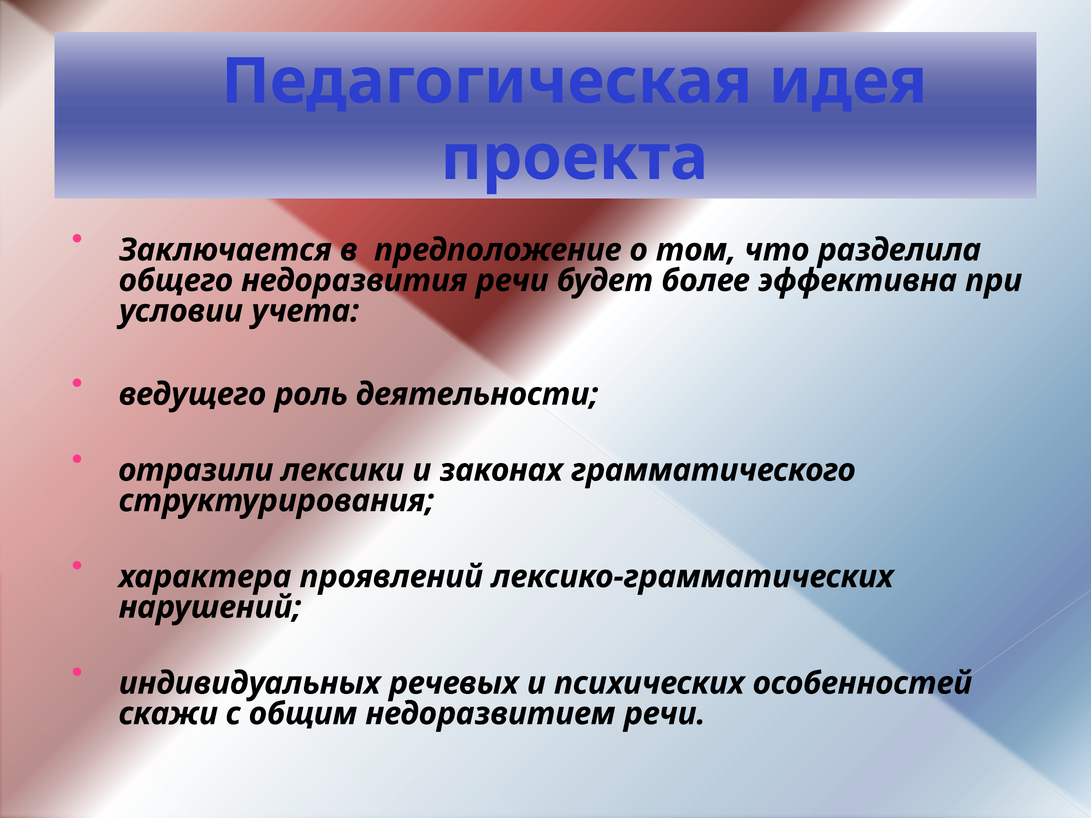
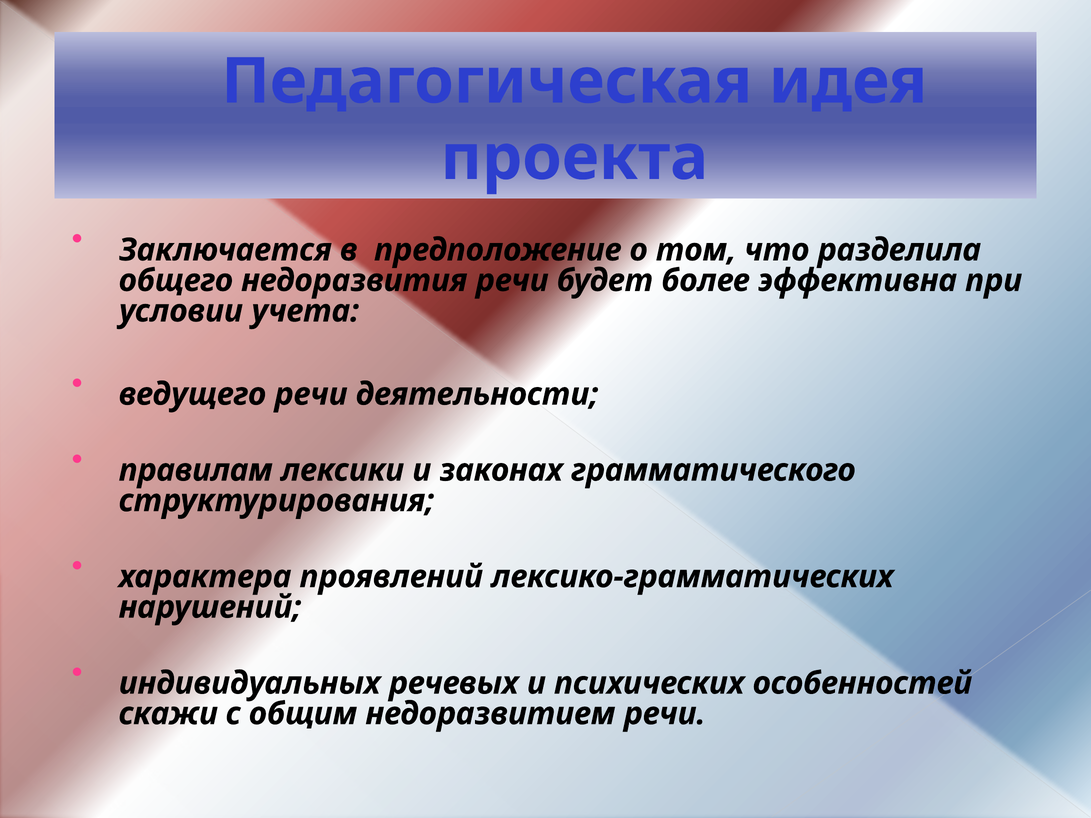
ведущего роль: роль -> речи (311, 394)
отразили: отразили -> правилам (196, 470)
